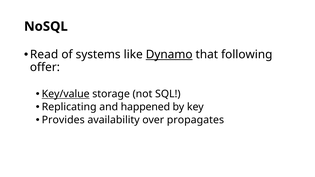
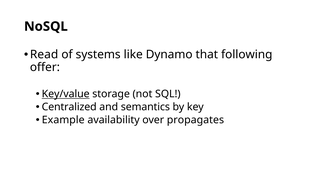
Dynamo underline: present -> none (169, 55)
Replicating: Replicating -> Centralized (69, 107)
happened: happened -> semantics (145, 107)
Provides: Provides -> Example (63, 120)
